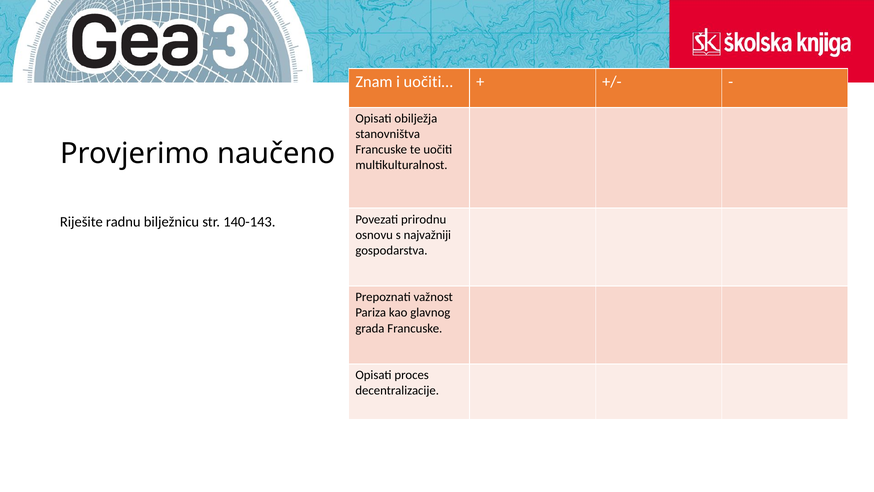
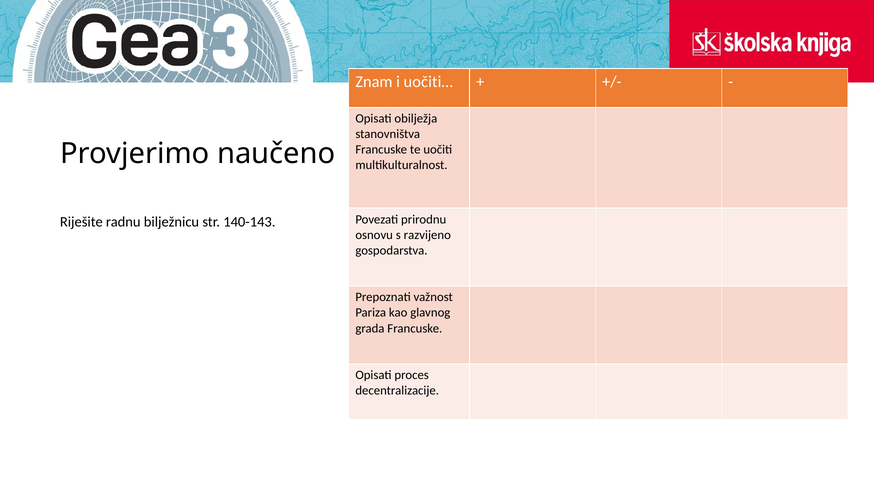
najvažniji: najvažniji -> razvijeno (427, 235)
